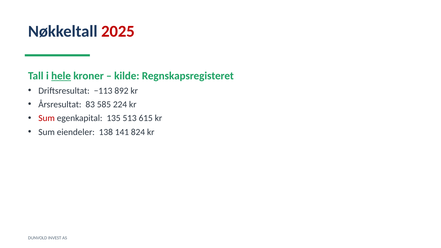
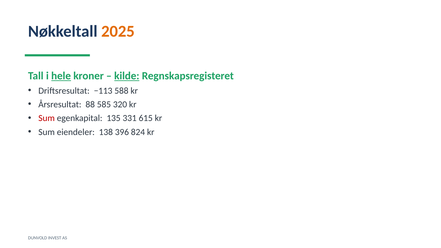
2025 colour: red -> orange (118, 31)
kilde underline: none -> present (127, 76)
892: 892 -> 588 (121, 91)
83: 83 -> 88 (90, 104)
224: 224 -> 320 (120, 104)
513: 513 -> 331 (130, 118)
141: 141 -> 396 (122, 132)
